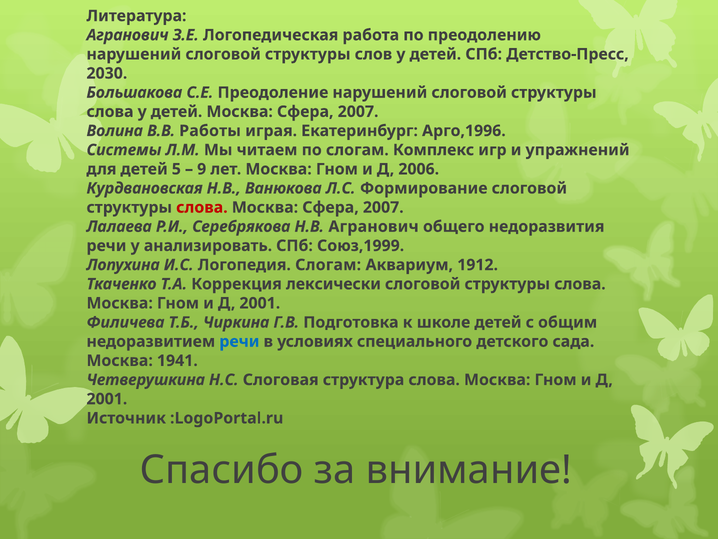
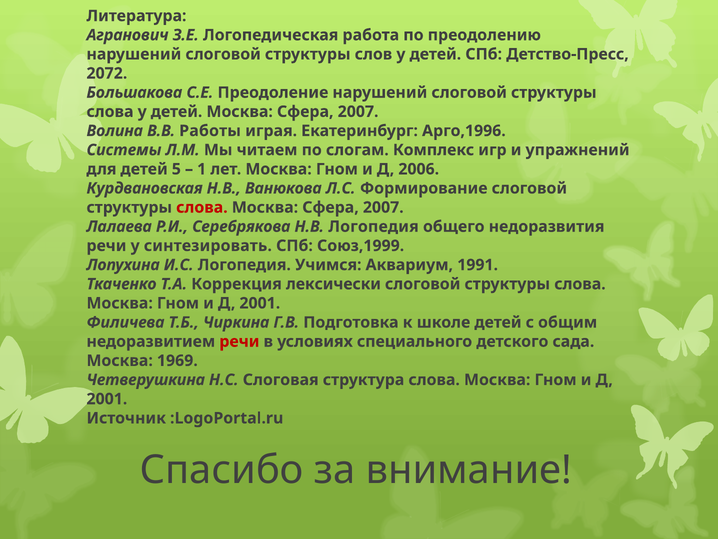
2030: 2030 -> 2072 (107, 73)
9: 9 -> 1 (202, 169)
Н.В Агранович: Агранович -> Логопедия (374, 226)
анализировать: анализировать -> синтезировать (208, 246)
Логопедия Слогам: Слогам -> Учимся (328, 265)
1912: 1912 -> 1991 (478, 265)
речи colour: blue -> red (239, 341)
1941: 1941 -> 1969 (177, 360)
